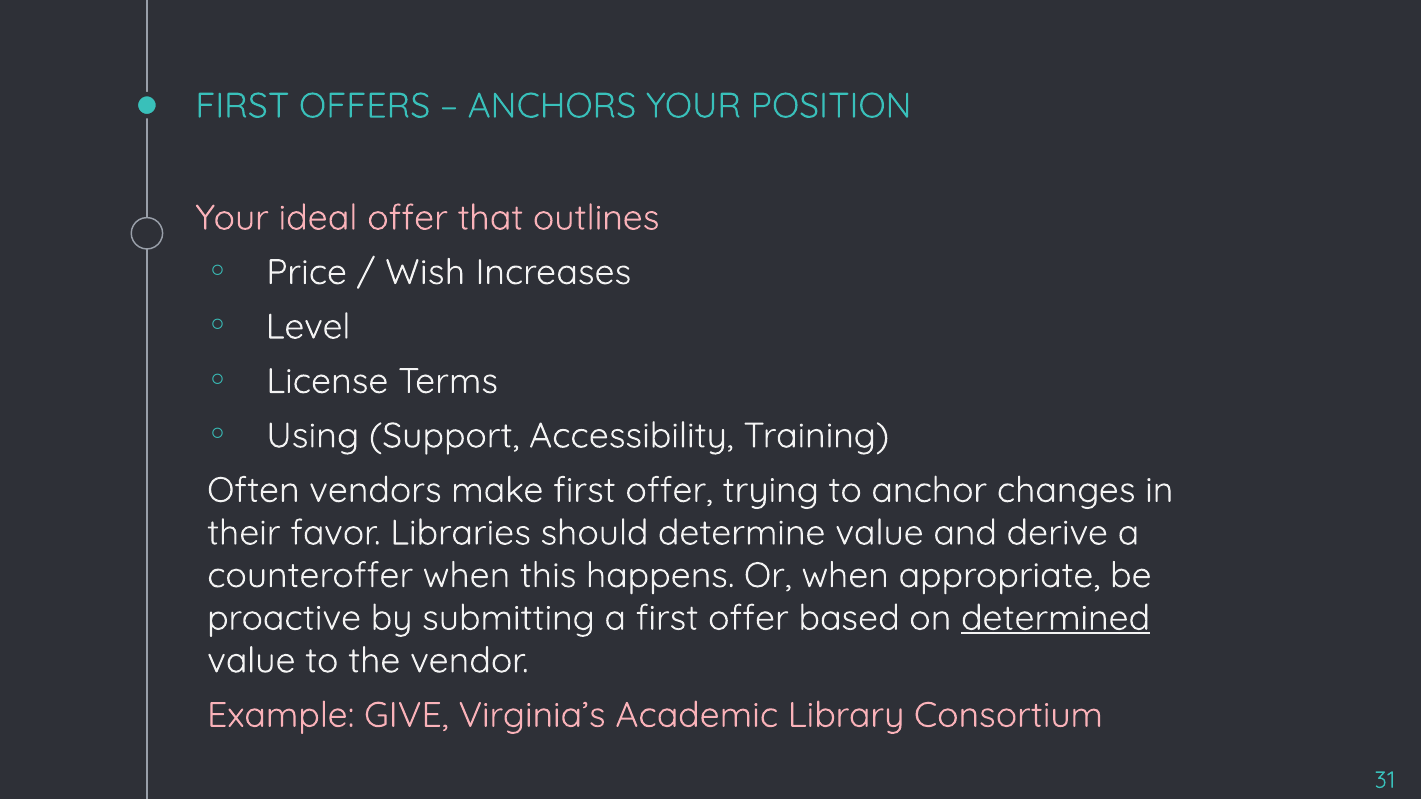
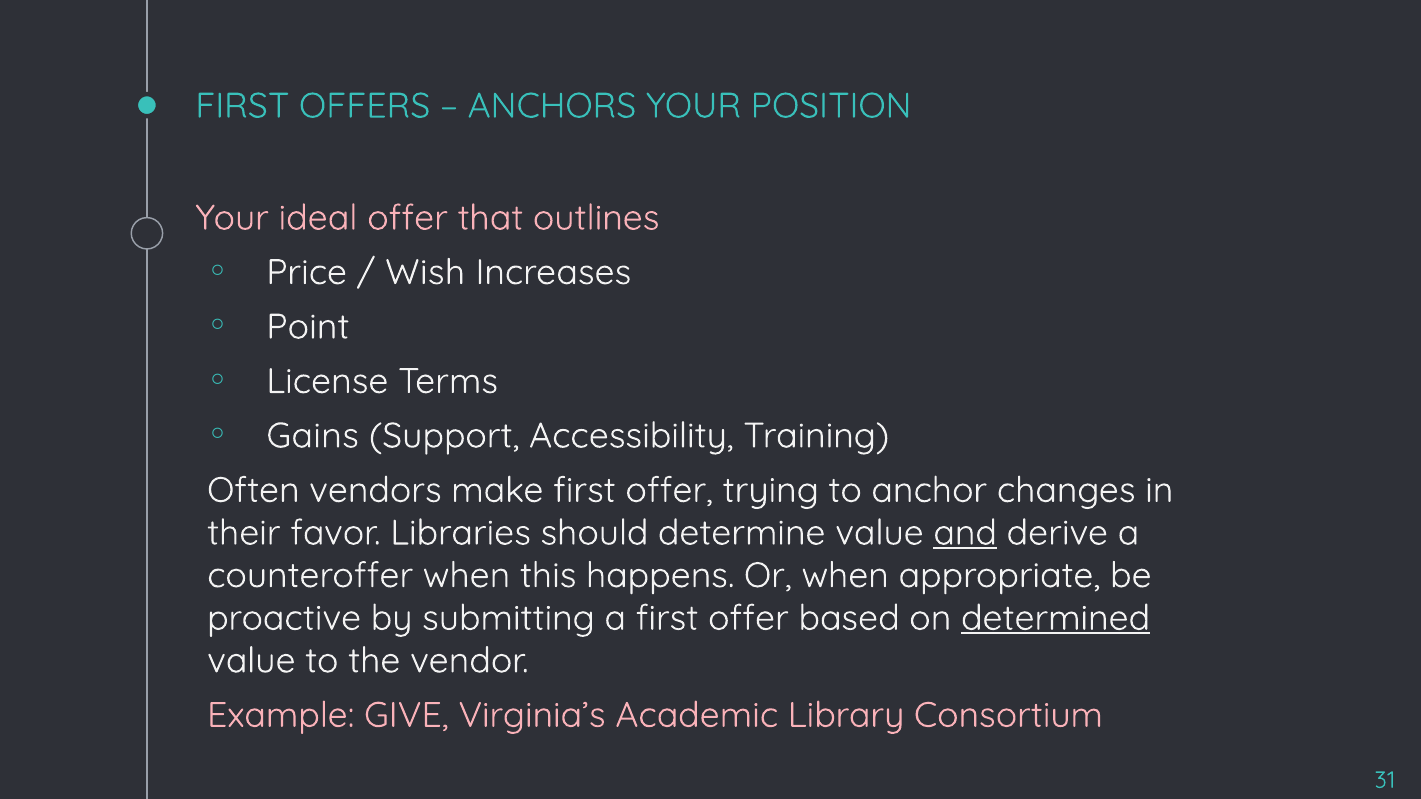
Level: Level -> Point (308, 327)
Using: Using -> Gains (313, 436)
and underline: none -> present (965, 533)
